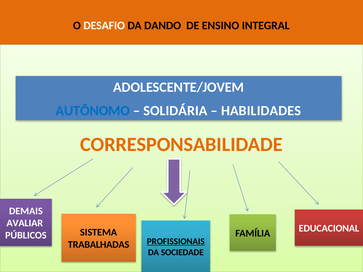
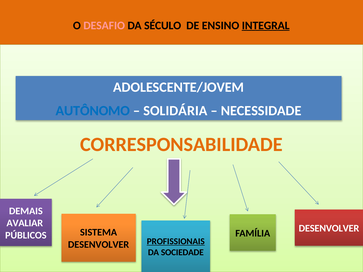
DESAFIO colour: white -> pink (104, 25)
DANDO: DANDO -> SÉCULO (163, 25)
INTEGRAL underline: none -> present (266, 25)
HABILIDADES: HABILIDADES -> NECESSIDADE (261, 111)
FAMÍLIA EDUCACIONAL: EDUCACIONAL -> DESENVOLVER (329, 229)
TRABALHADAS: TRABALHADAS -> DESENVOLVER (99, 245)
